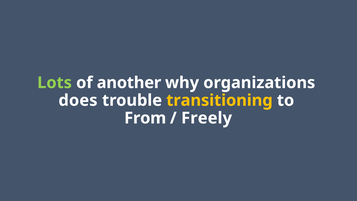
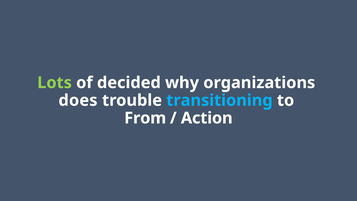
another: another -> decided (129, 83)
transitioning colour: yellow -> light blue (219, 100)
Freely: Freely -> Action (207, 118)
